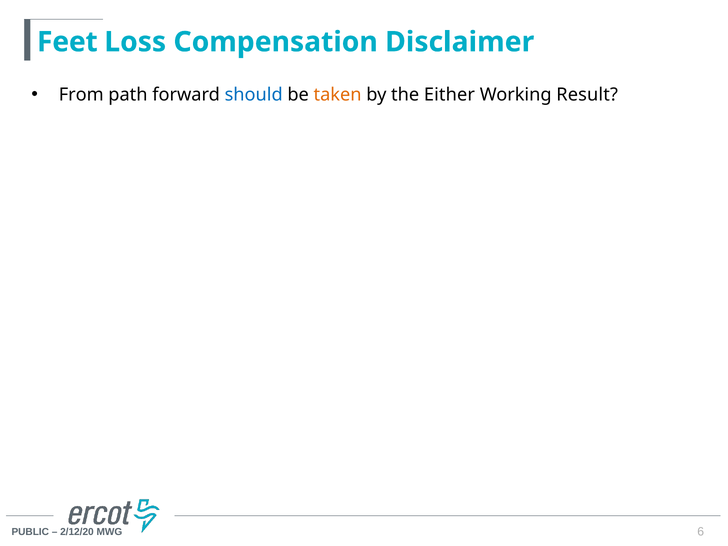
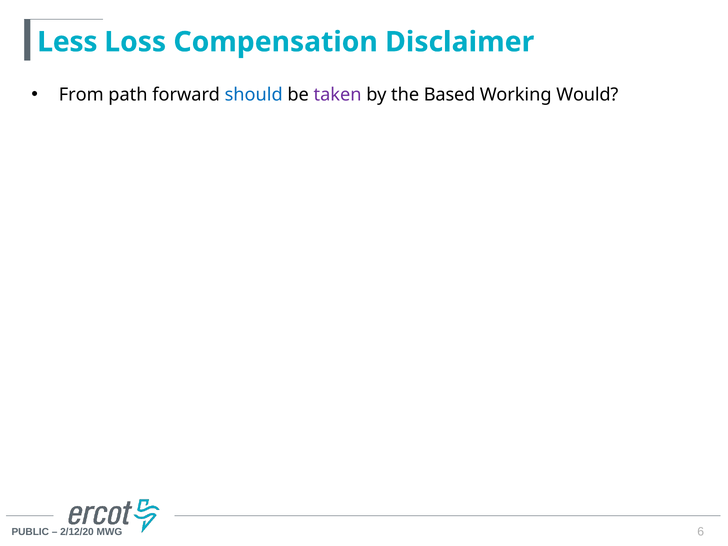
Feet: Feet -> Less (67, 42)
taken colour: orange -> purple (338, 95)
Either: Either -> Based (450, 95)
Result: Result -> Would (587, 95)
